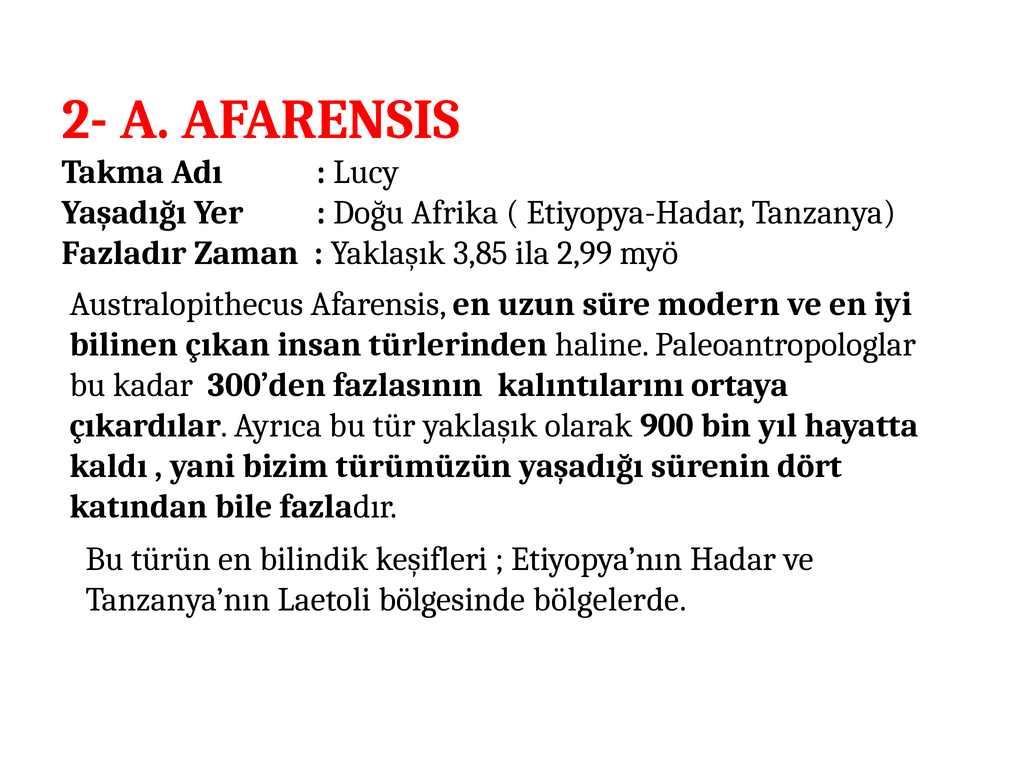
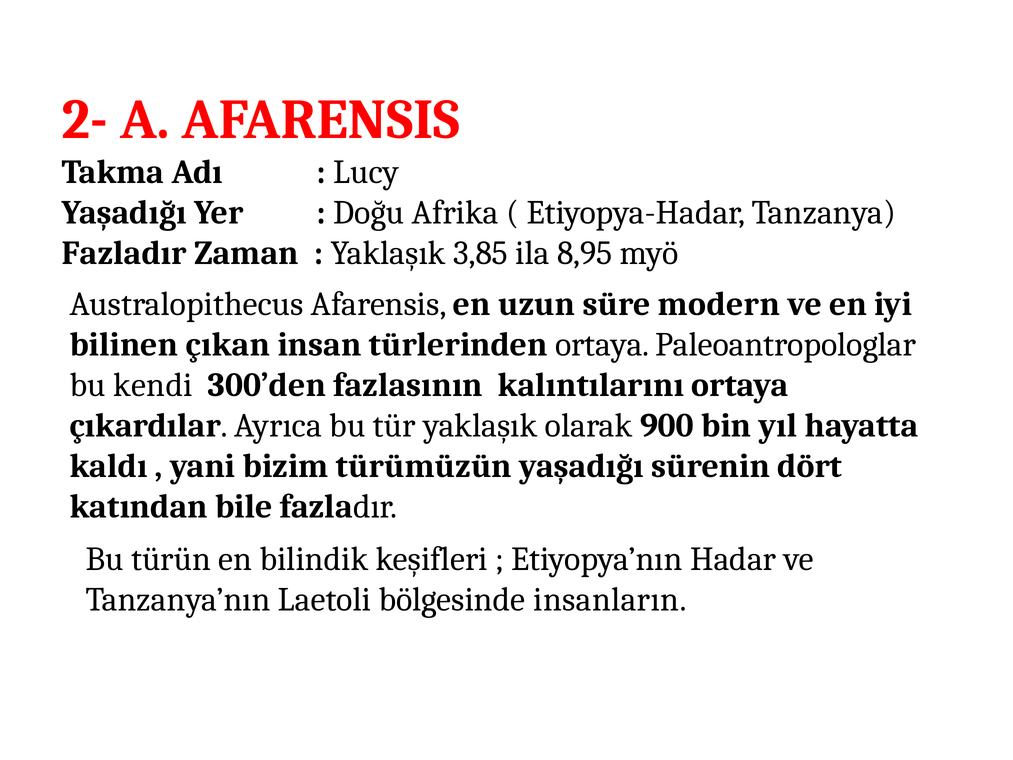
2,99: 2,99 -> 8,95 (585, 253)
türlerinden haline: haline -> ortaya (602, 344)
kadar: kadar -> kendi (153, 385)
bölgelerde: bölgelerde -> insanların (610, 600)
